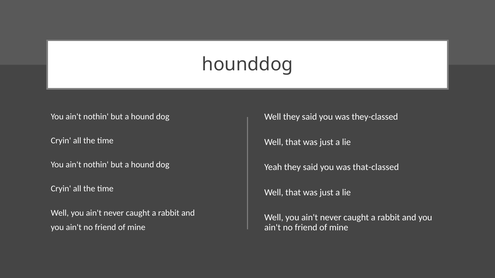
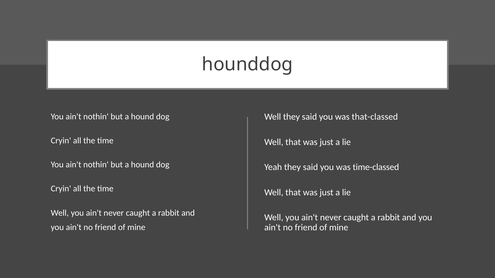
they-classed: they-classed -> that-classed (375, 117)
that-classed: that-classed -> time-classed (376, 167)
